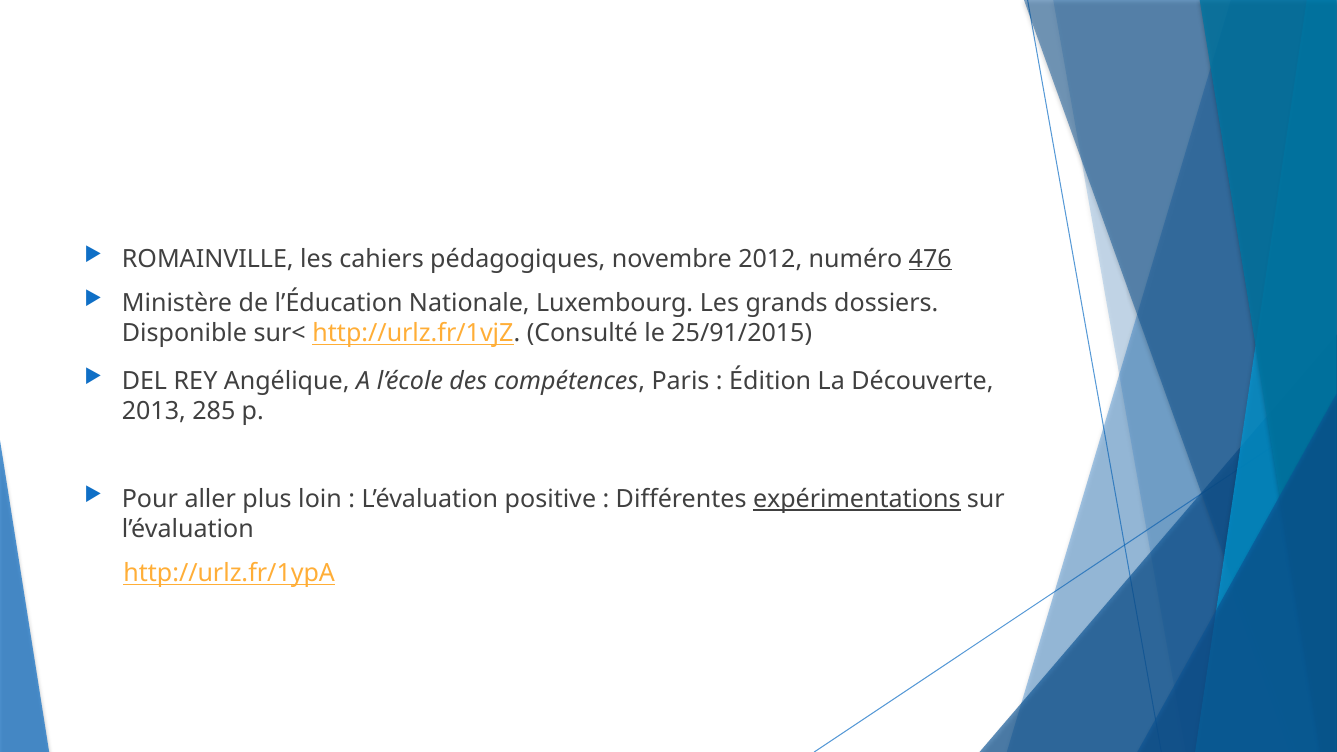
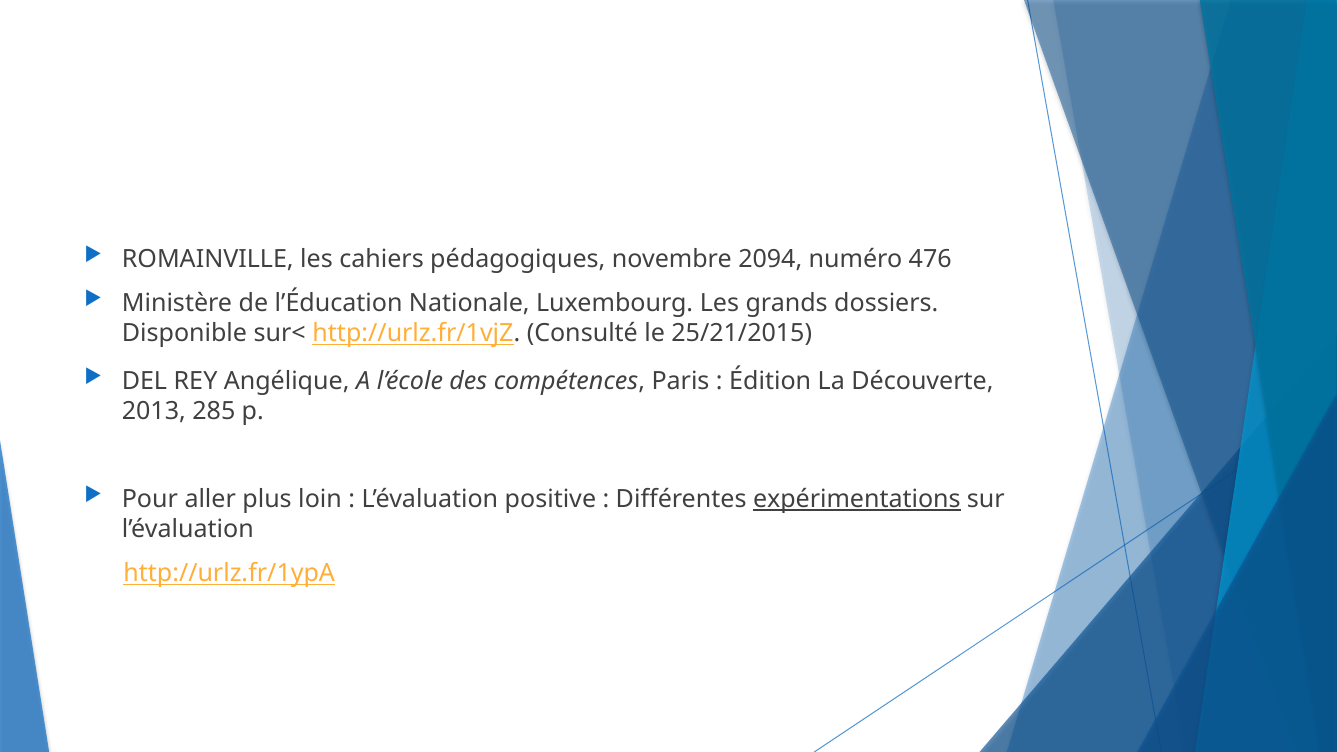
2012: 2012 -> 2094 (770, 259)
476 underline: present -> none (930, 259)
25/91/2015: 25/91/2015 -> 25/21/2015 (742, 333)
